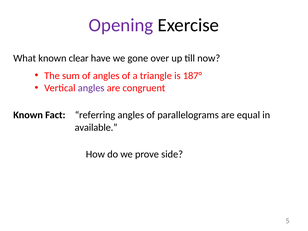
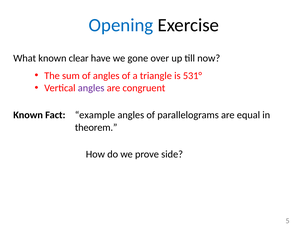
Opening colour: purple -> blue (121, 25)
187°: 187° -> 531° (192, 76)
referring: referring -> example (95, 115)
available: available -> theorem (96, 127)
